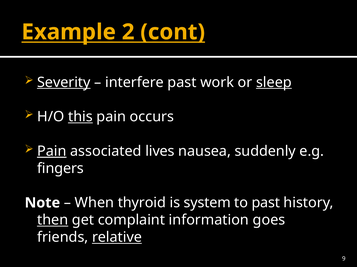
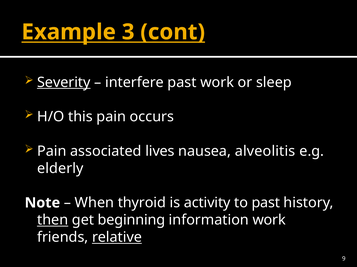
2: 2 -> 3 (128, 32)
sleep underline: present -> none (274, 83)
this underline: present -> none (80, 117)
Pain underline: present -> none (52, 152)
suddenly: suddenly -> alveolitis (265, 152)
fingers: fingers -> elderly (60, 169)
system: system -> activity (207, 203)
complaint: complaint -> beginning (131, 221)
information goes: goes -> work (269, 221)
